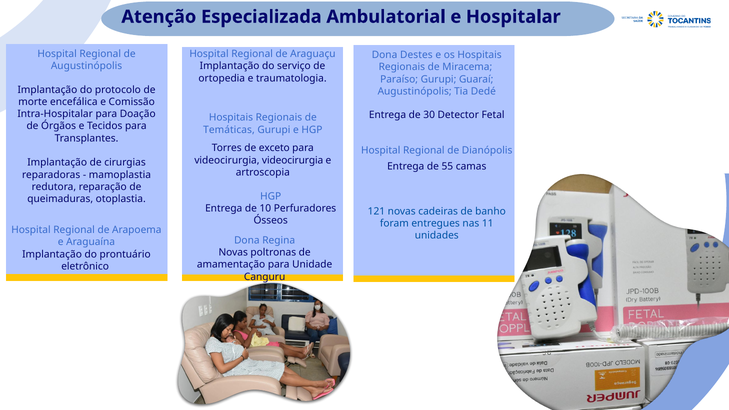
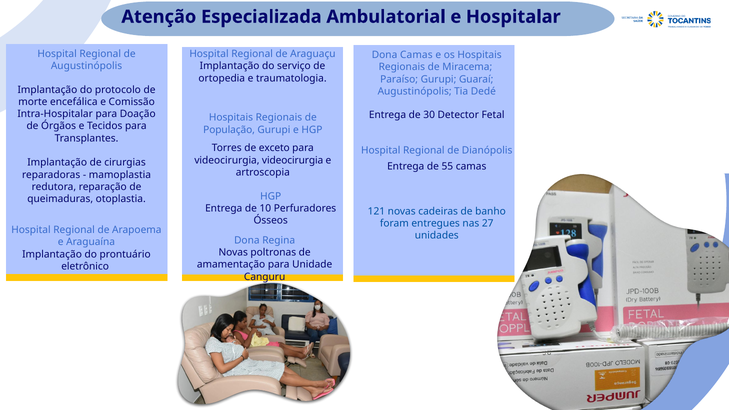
Dona Destes: Destes -> Camas (416, 55)
Temáticas: Temáticas -> População (229, 130)
11: 11 -> 27 (488, 223)
